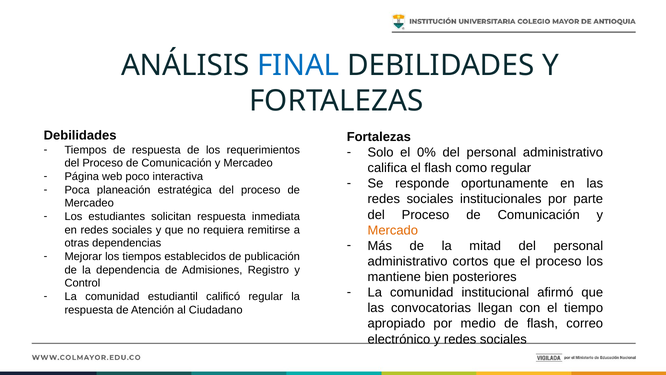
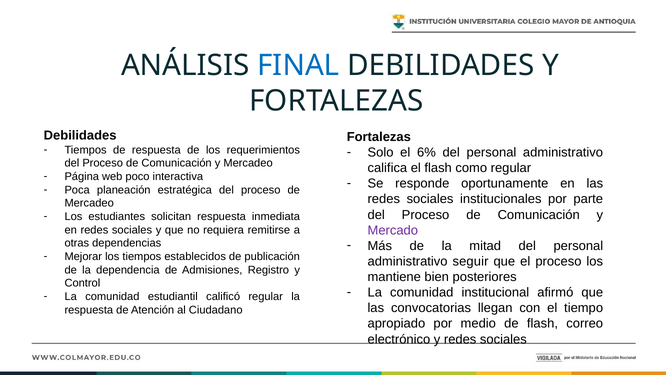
0%: 0% -> 6% (426, 152)
Mercado colour: orange -> purple (393, 230)
cortos: cortos -> seguir (471, 261)
